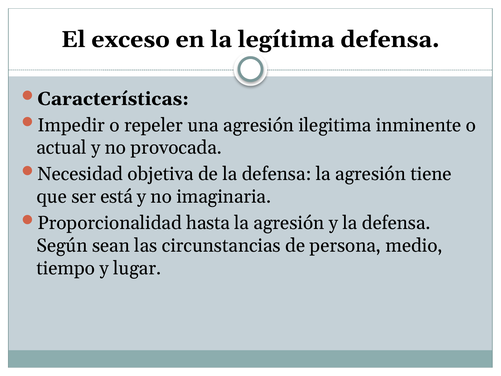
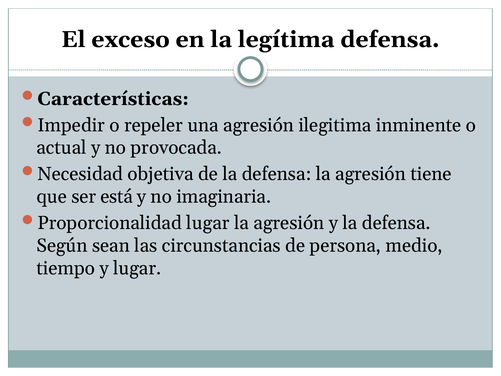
Proporcionalidad hasta: hasta -> lugar (208, 223)
